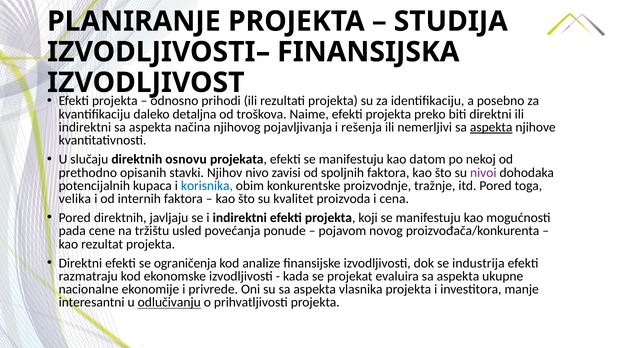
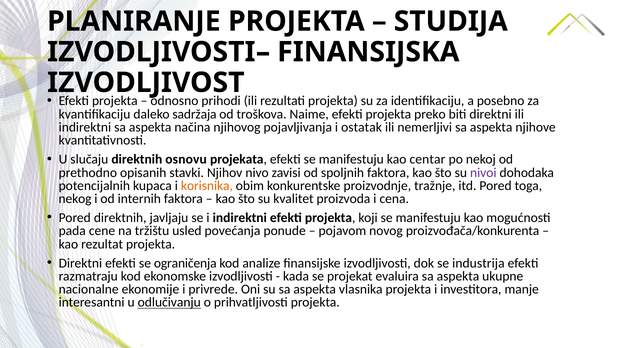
detaljna: detaljna -> sadržaja (195, 114)
rešenja: rešenja -> ostatak (362, 127)
aspekta underline: present -> none (491, 127)
datom: datom -> centar (427, 159)
korisnika colour: blue -> orange (207, 186)
velika: velika -> nekog (75, 199)
